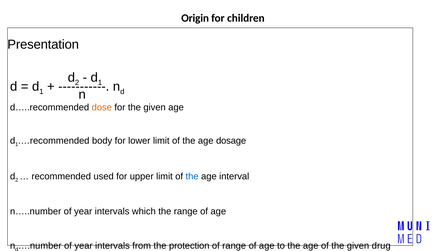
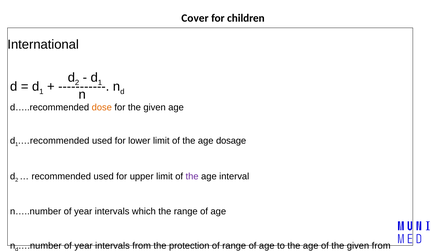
Origin: Origin -> Cover (195, 18)
Presentation: Presentation -> International (43, 44)
body: body -> used (102, 141)
the colour: blue -> purple (192, 176)
given drug: drug -> from (381, 246)
